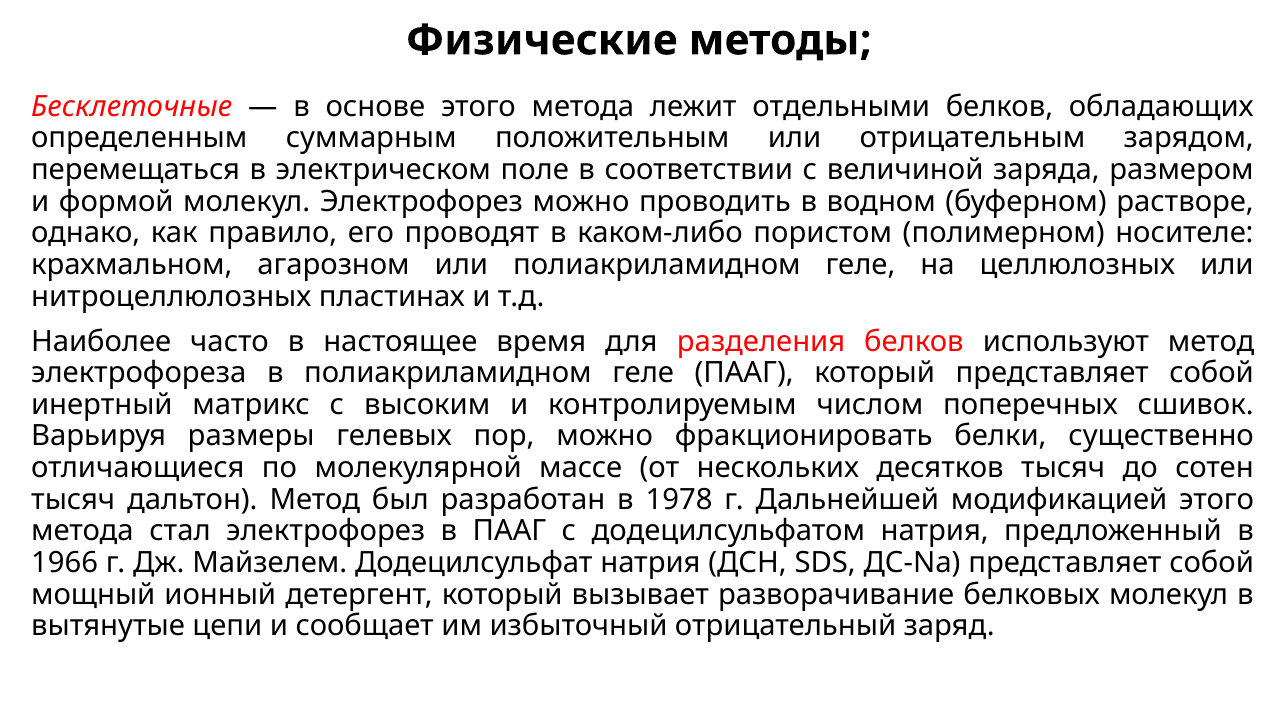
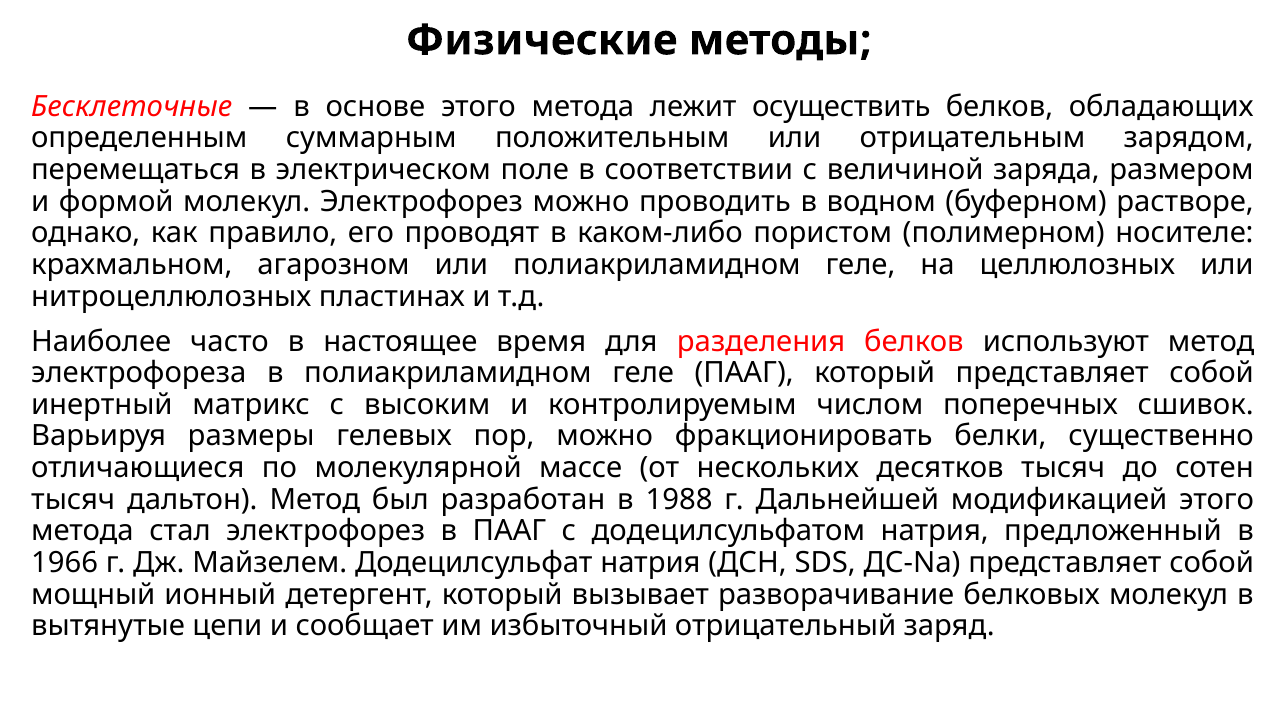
отдельными: отдельными -> осуществить (841, 107)
1978: 1978 -> 1988 (679, 499)
